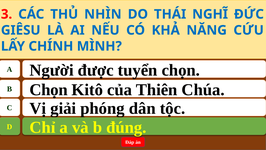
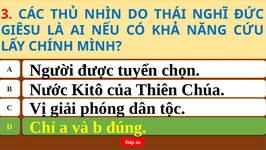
B Chọn: Chọn -> Nước (49, 89)
